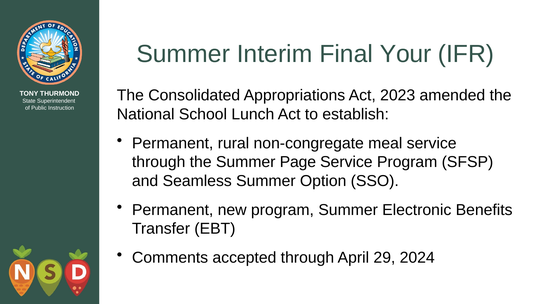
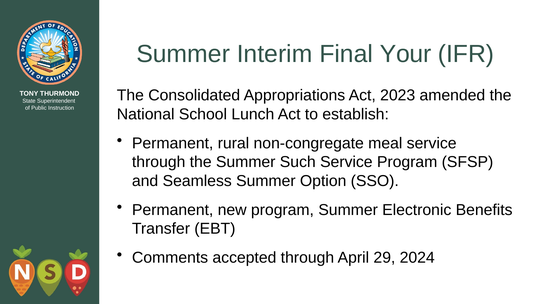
Page: Page -> Such (298, 162)
